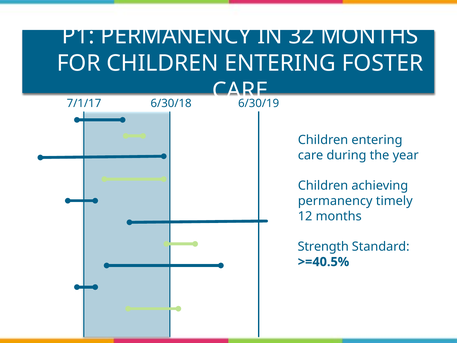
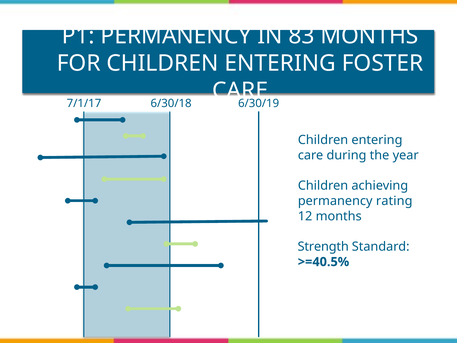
32: 32 -> 83 (301, 36)
timely: timely -> rating (394, 201)
